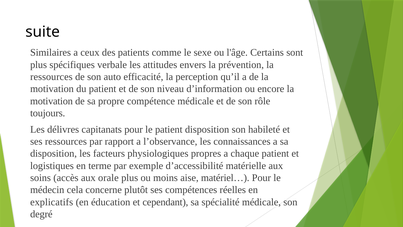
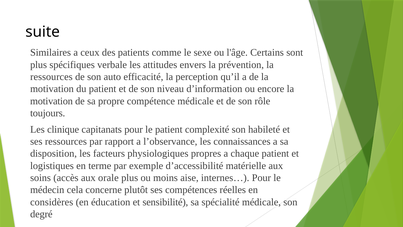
délivres: délivres -> clinique (63, 129)
patient disposition: disposition -> complexité (207, 129)
matériel…: matériel… -> internes… (225, 178)
explicatifs: explicatifs -> considères (52, 202)
cependant: cependant -> sensibilité (165, 202)
